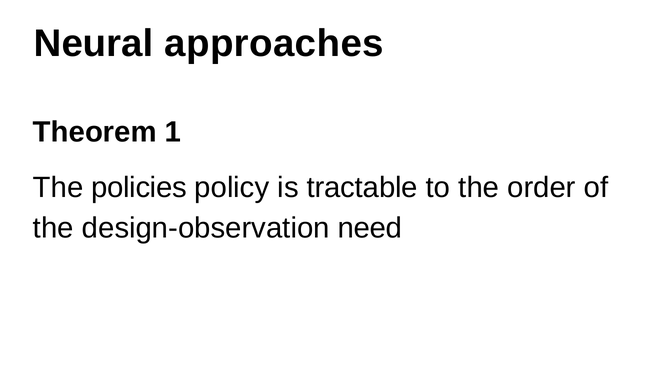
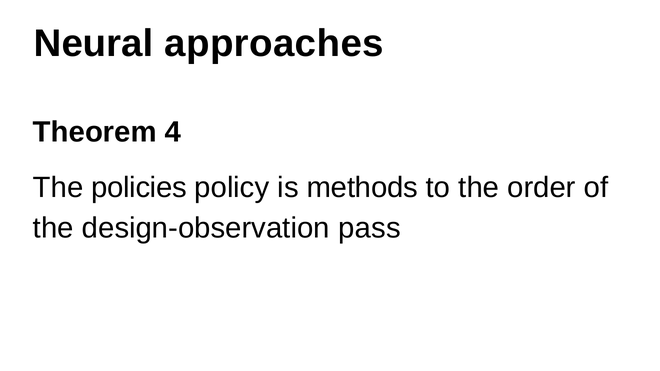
1: 1 -> 4 (173, 132)
tractable: tractable -> methods (362, 188)
need: need -> pass (369, 228)
